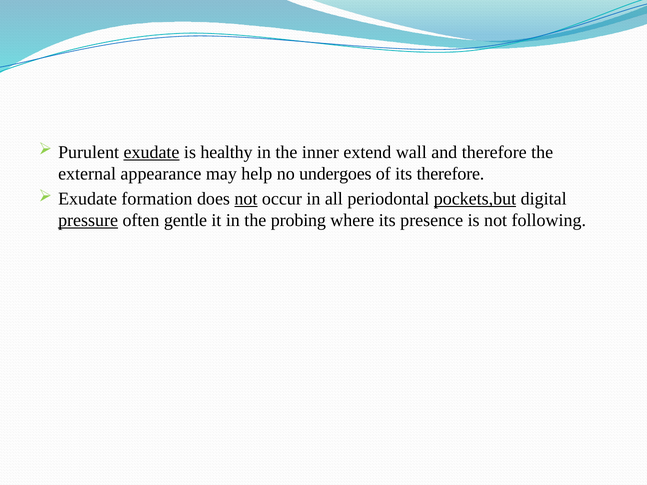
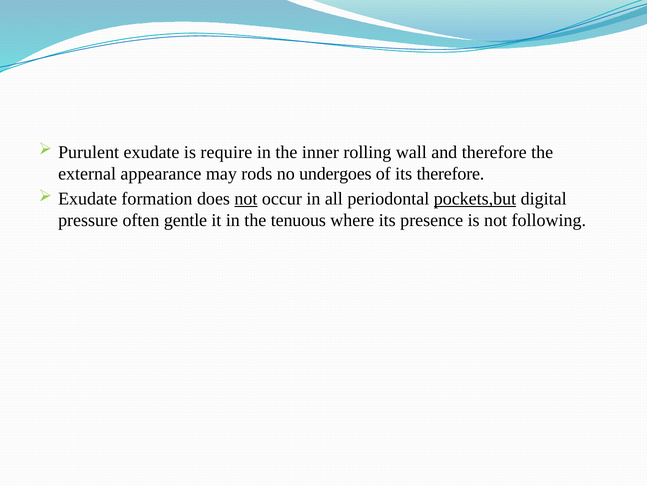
exudate underline: present -> none (151, 152)
healthy: healthy -> require (226, 152)
extend: extend -> rolling (367, 152)
help: help -> rods (257, 174)
pressure underline: present -> none (88, 221)
probing: probing -> tenuous (298, 221)
